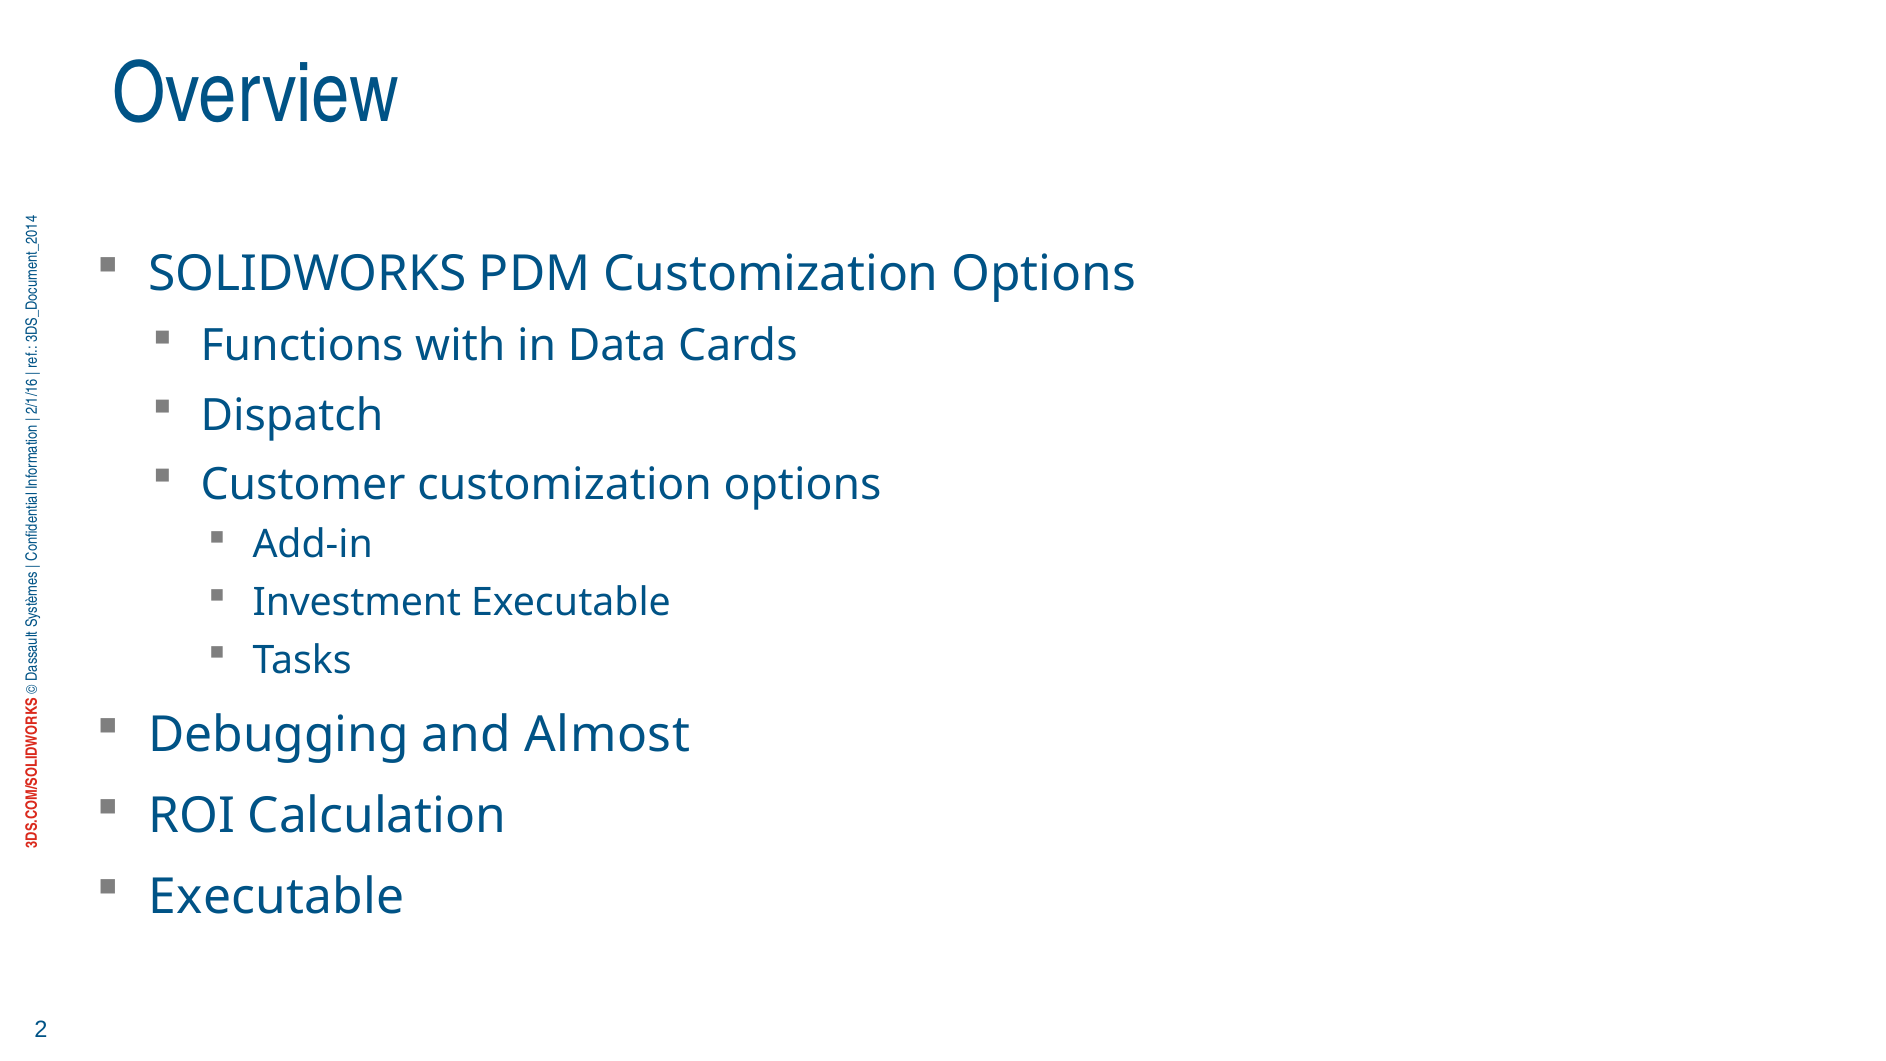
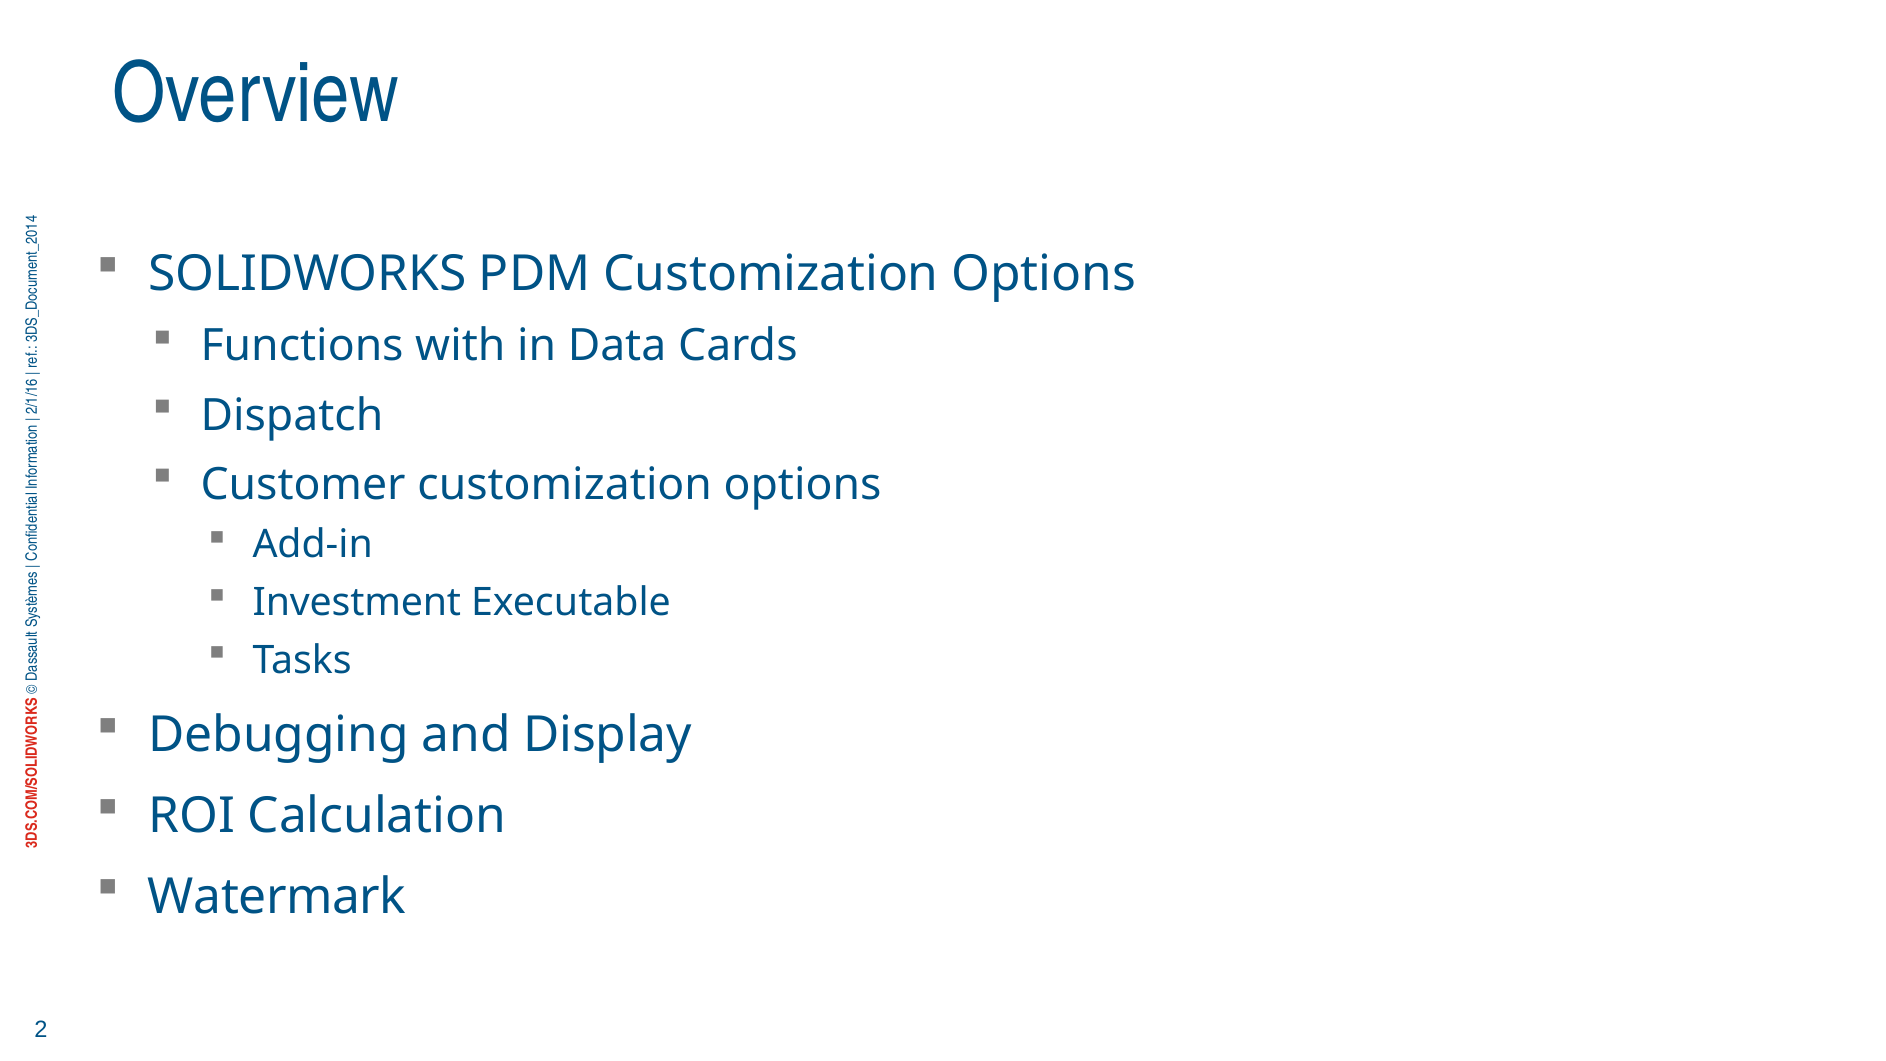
Almost: Almost -> Display (608, 735)
Executable: Executable -> Watermark (277, 897)
